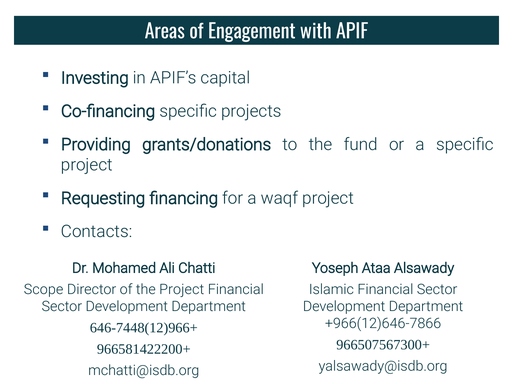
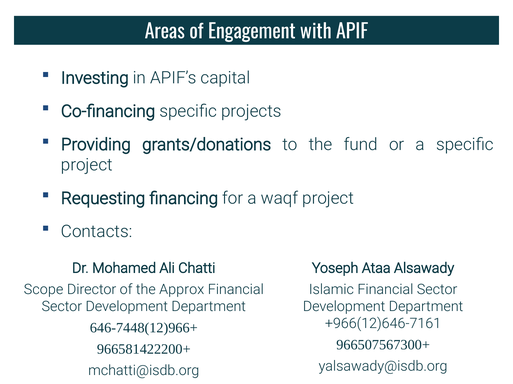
the Project: Project -> Approx (182, 290)
+966(12)646-7866: +966(12)646-7866 -> +966(12)646-7161 (383, 324)
